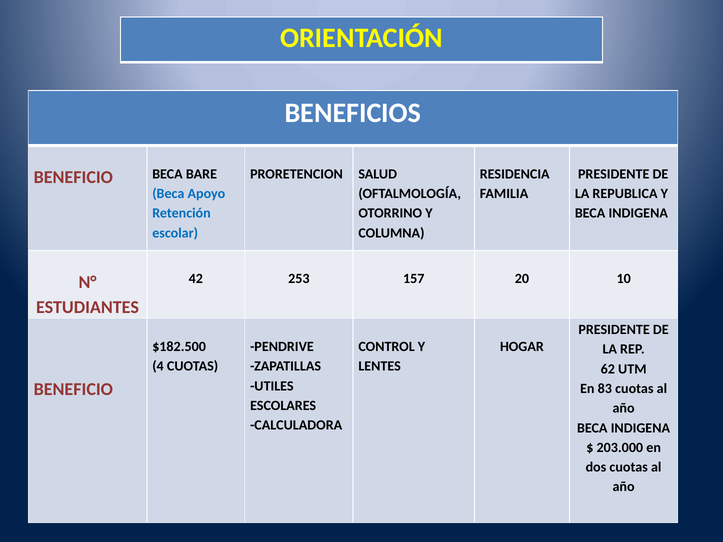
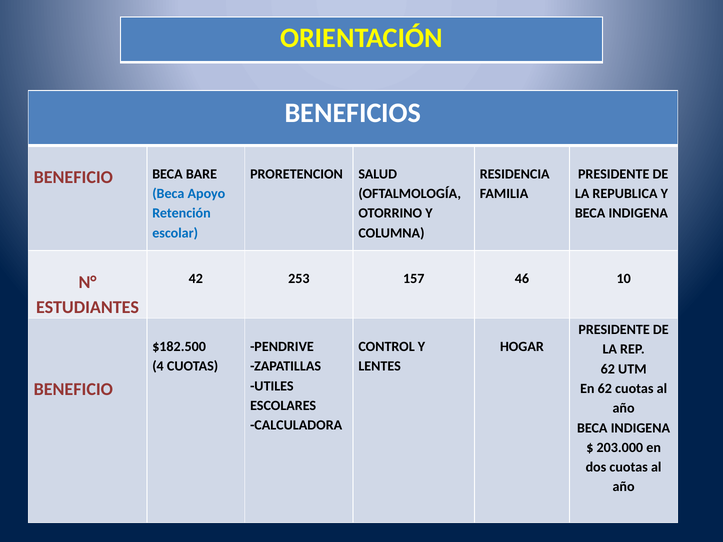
20: 20 -> 46 (522, 279)
En 83: 83 -> 62 (605, 389)
